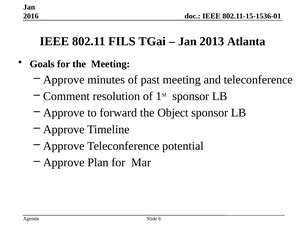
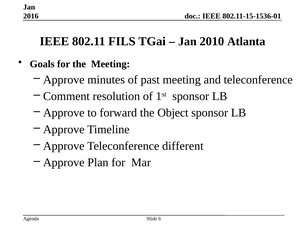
2013: 2013 -> 2010 (212, 42)
potential: potential -> different (183, 146)
